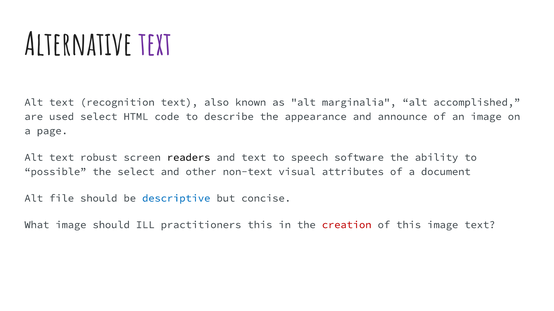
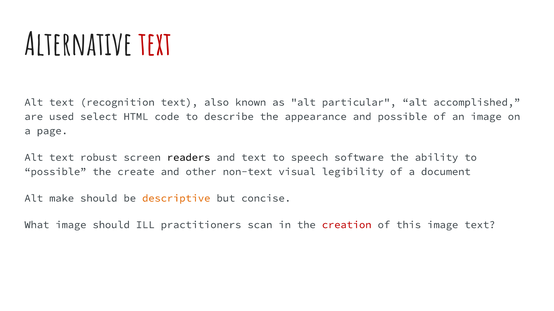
text colour: purple -> red (155, 45)
marginalia: marginalia -> particular (359, 102)
and announce: announce -> possible (402, 117)
the select: select -> create (136, 172)
attributes: attributes -> legibility (353, 172)
file: file -> make (62, 199)
descriptive colour: blue -> orange (176, 199)
practitioners this: this -> scan (260, 225)
